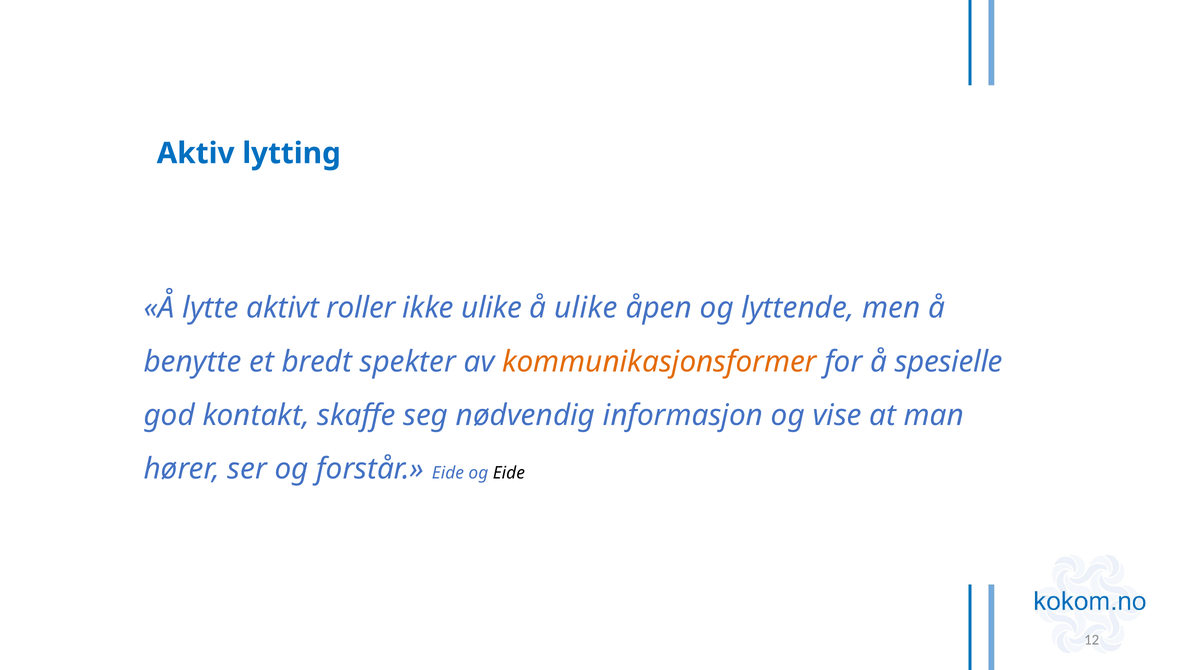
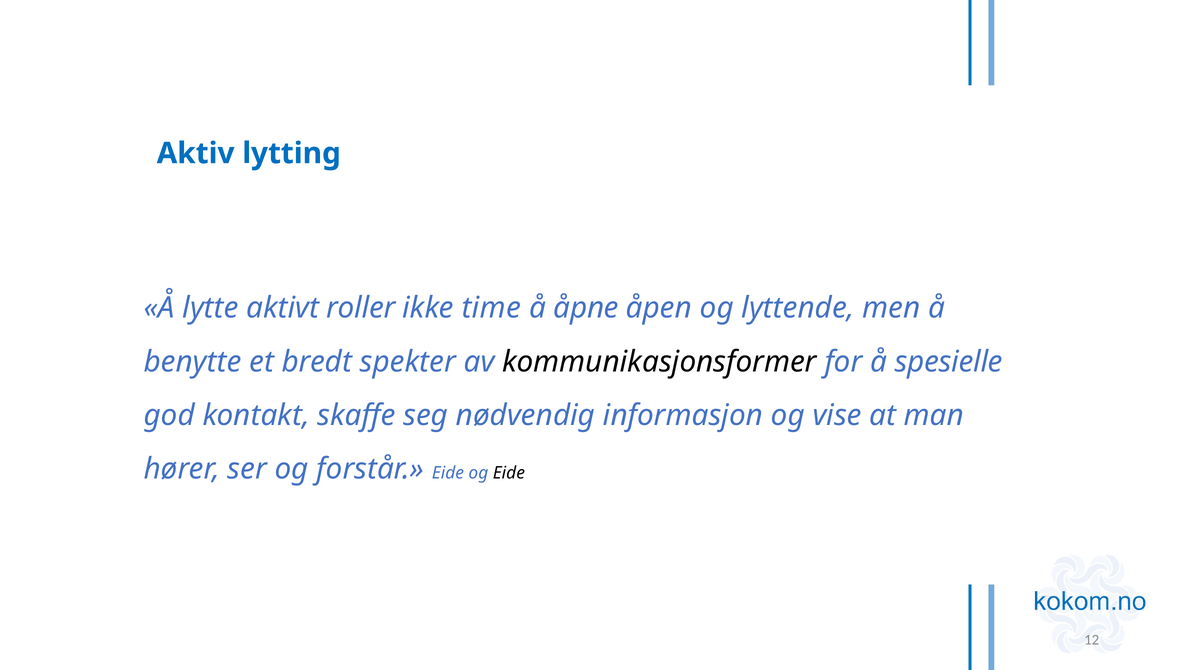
ikke ulike: ulike -> time (491, 308)
å ulike: ulike -> åpne (586, 308)
kommunikasjonsformer colour: orange -> black (659, 361)
